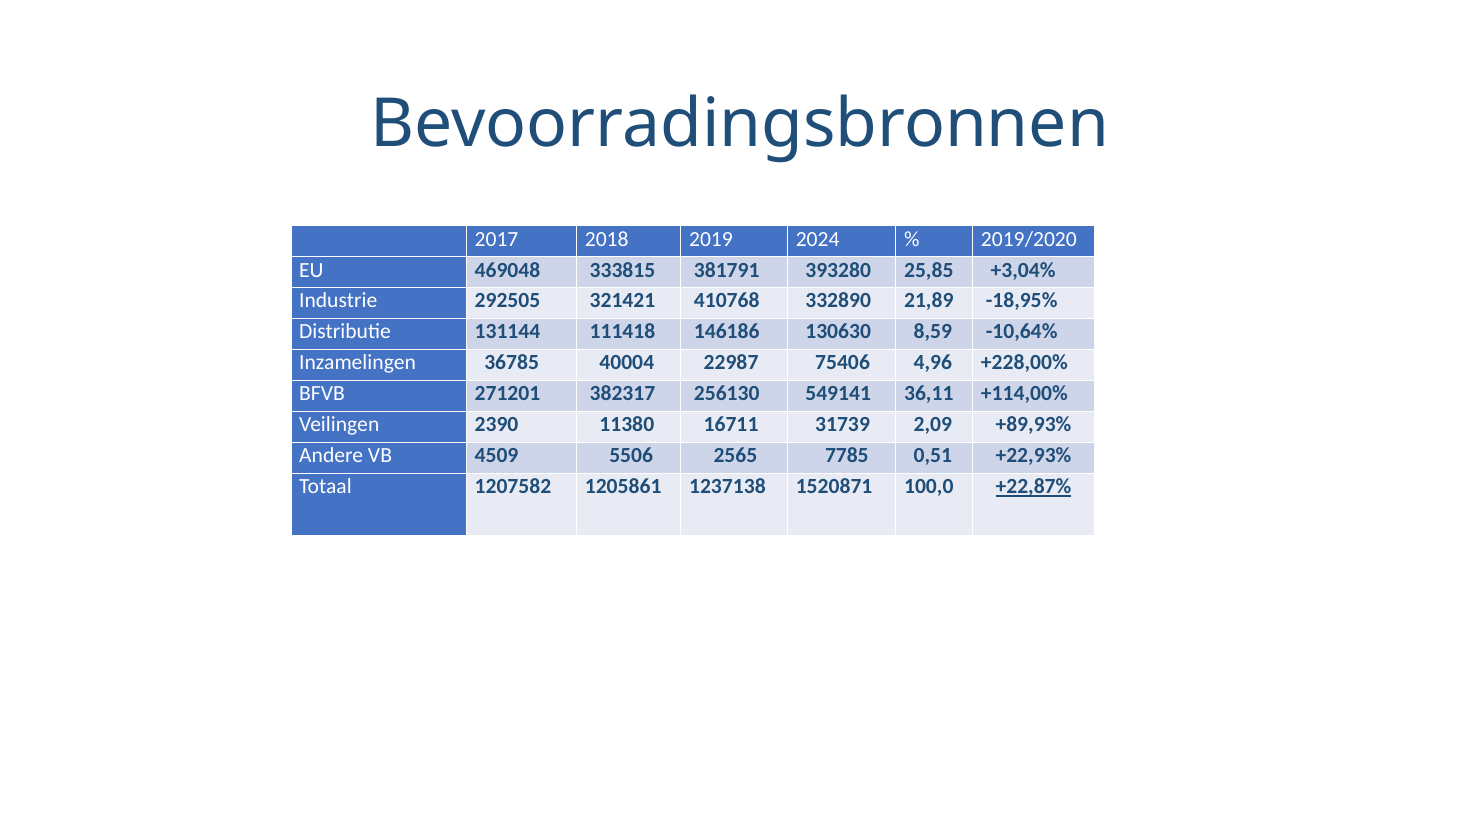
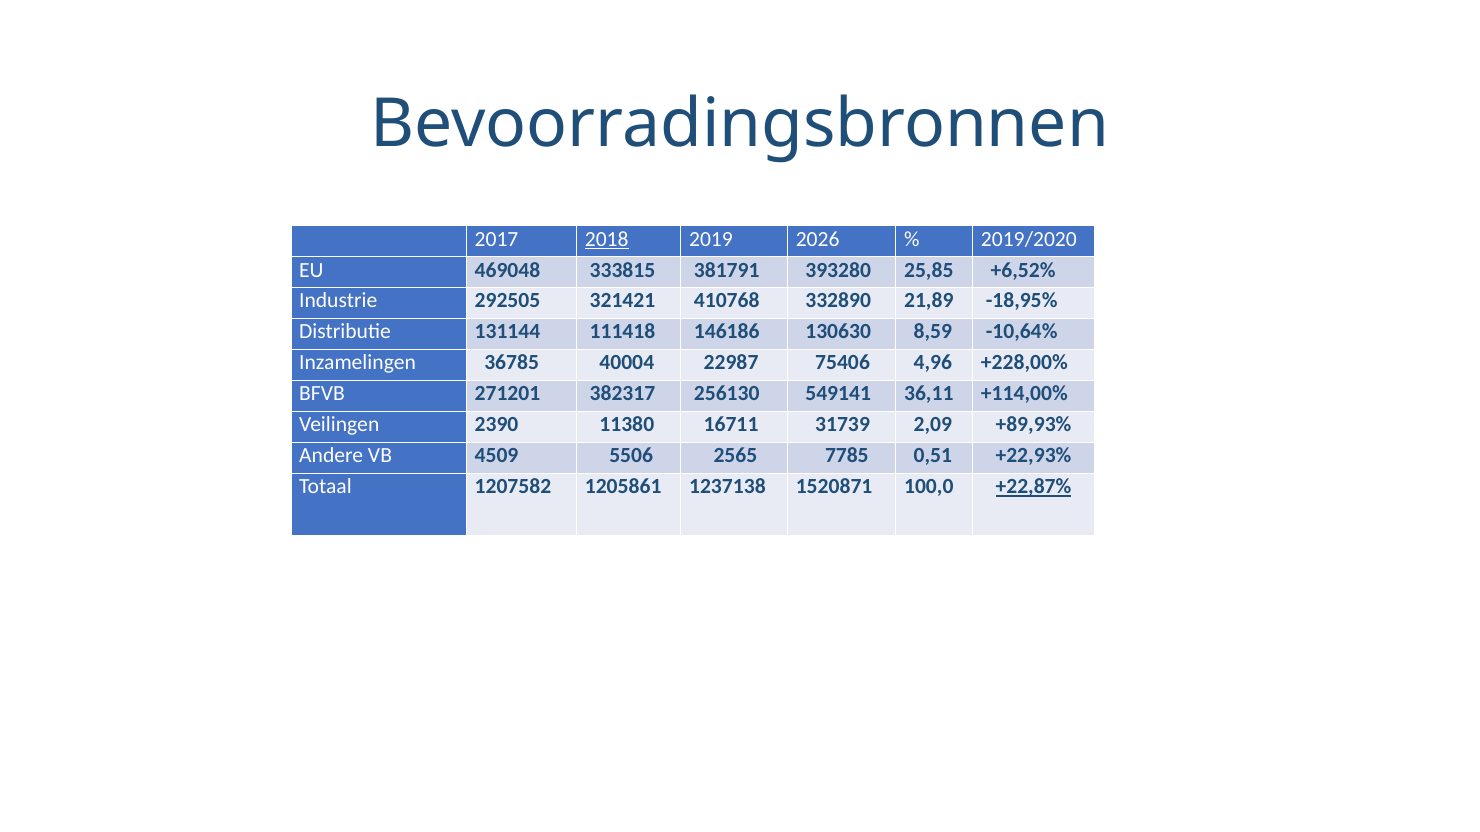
2018 underline: none -> present (607, 239)
2024: 2024 -> 2026 (818, 239)
+3,04%: +3,04% -> +6,52% (1023, 270)
